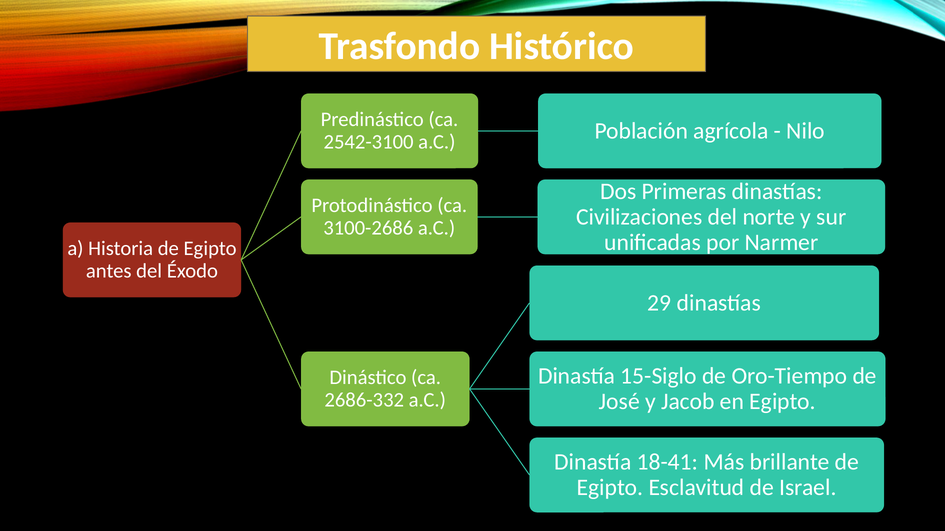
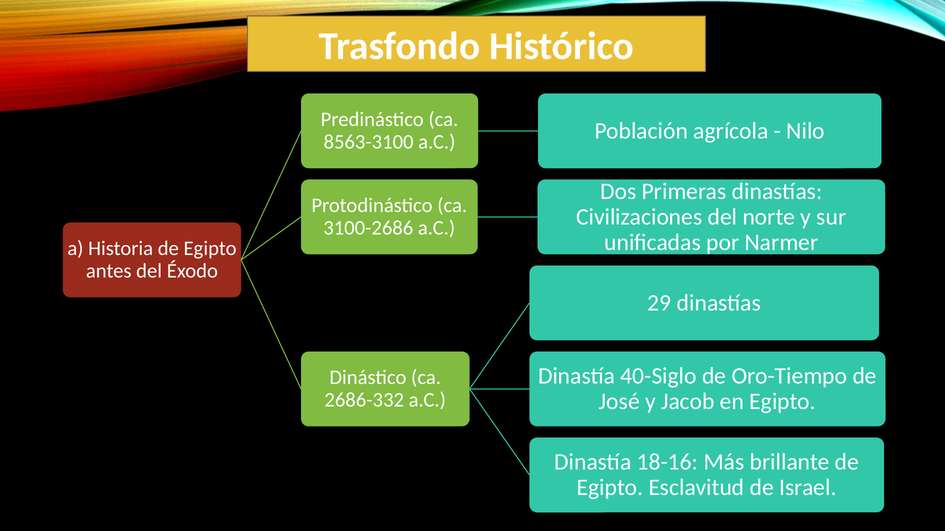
2542-3100: 2542-3100 -> 8563-3100 (369, 142)
15-Siglo: 15-Siglo -> 40-Siglo (659, 376)
18-41: 18-41 -> 18-16 (668, 463)
